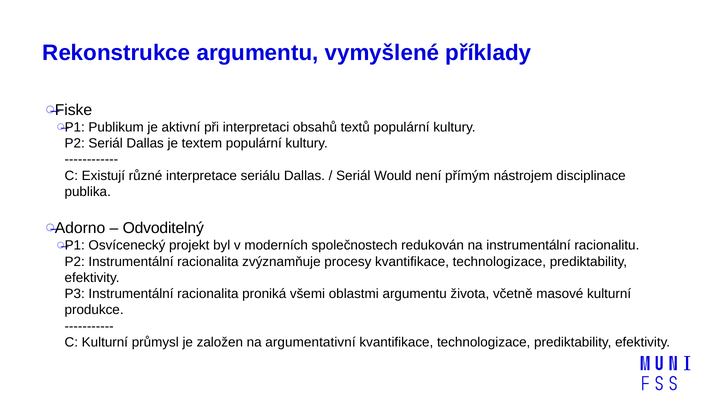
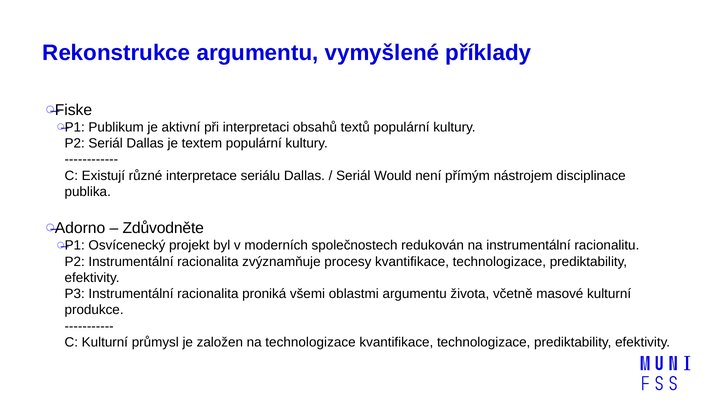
Odvoditelný: Odvoditelný -> Zdůvodněte (163, 228)
na argumentativní: argumentativní -> technologizace (311, 342)
